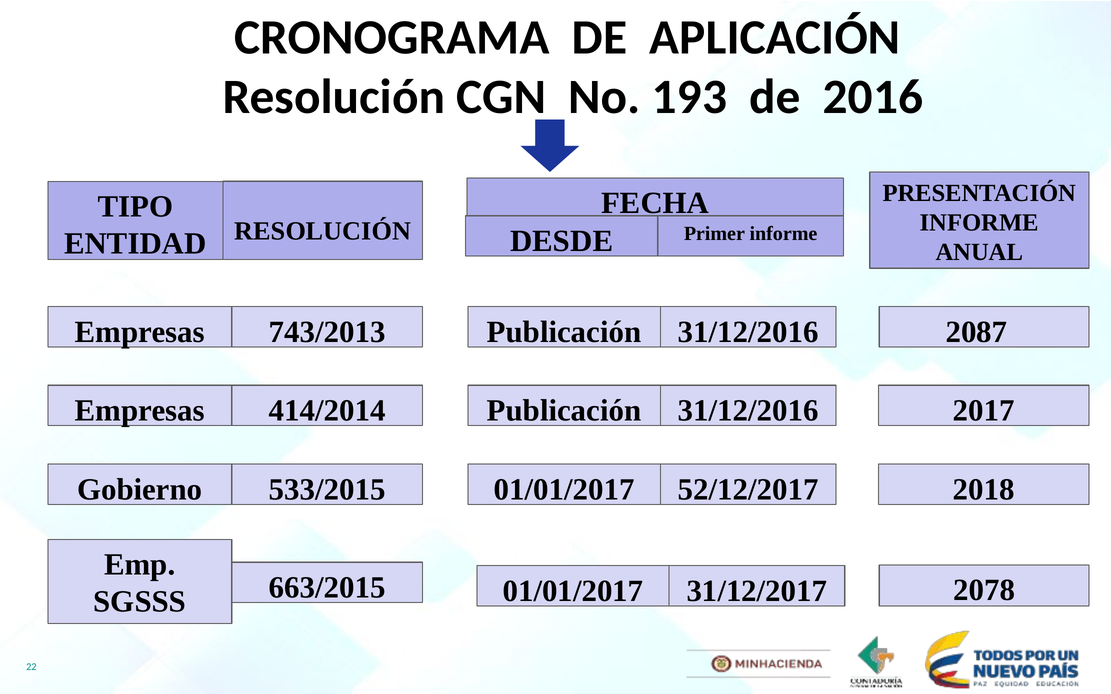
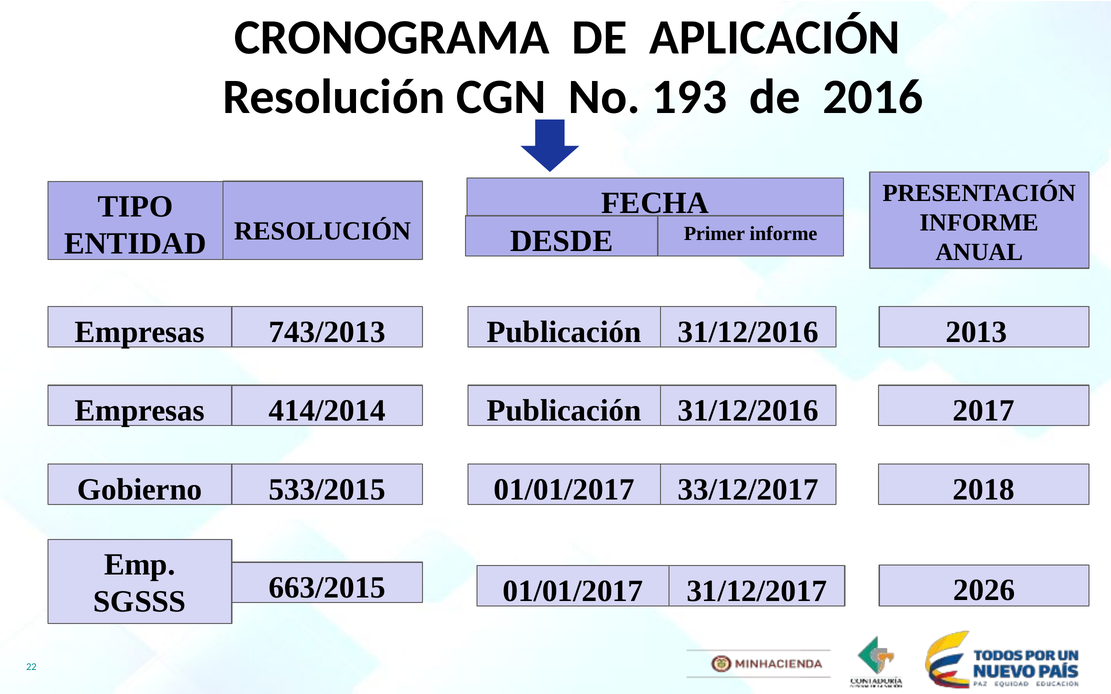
2087: 2087 -> 2013 (976, 332)
52/12/2017: 52/12/2017 -> 33/12/2017 (748, 490)
2078: 2078 -> 2026 (984, 590)
